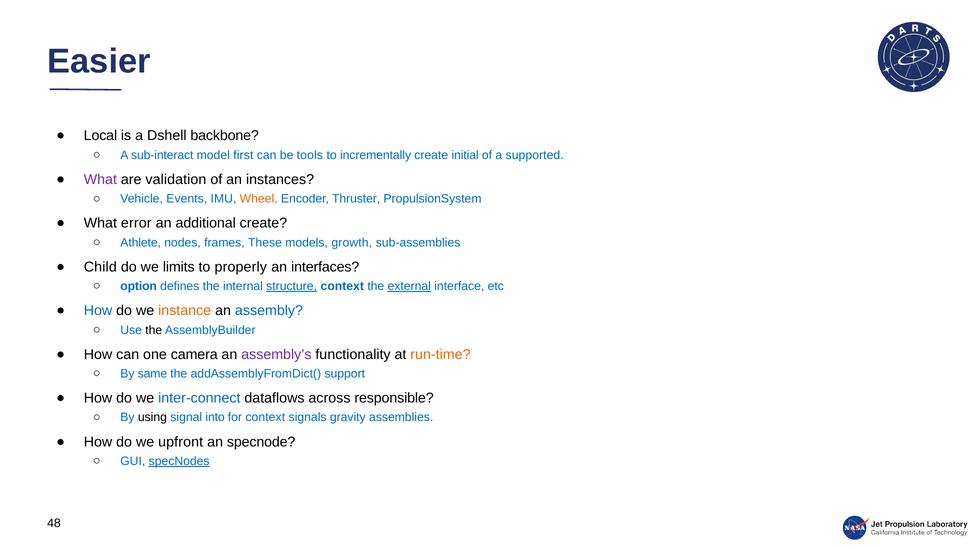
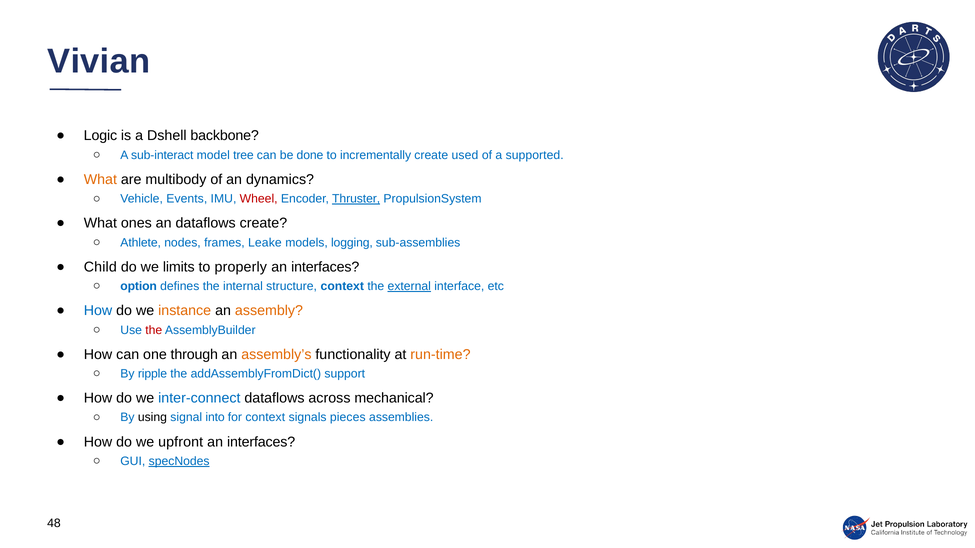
Easier: Easier -> Vivian (99, 61)
Local: Local -> Logic (100, 136)
first: first -> tree (243, 155)
tools: tools -> done (310, 155)
initial: initial -> used (465, 155)
What colour: purple -> orange (100, 180)
validation: validation -> multibody (176, 180)
instances: instances -> dynamics (280, 180)
Wheel colour: orange -> red (259, 199)
Thruster underline: none -> present (356, 199)
error: error -> ones (136, 223)
an additional: additional -> dataflows (206, 223)
These: These -> Leake (265, 243)
growth: growth -> logging (352, 243)
structure underline: present -> none (292, 287)
assembly colour: blue -> orange (269, 311)
the colour: black -> red (154, 330)
camera: camera -> through (194, 355)
assembly’s colour: purple -> orange (276, 355)
same: same -> ripple (152, 374)
responsible: responsible -> mechanical (394, 398)
gravity: gravity -> pieces (348, 418)
specnode: specnode -> interfaces (261, 442)
